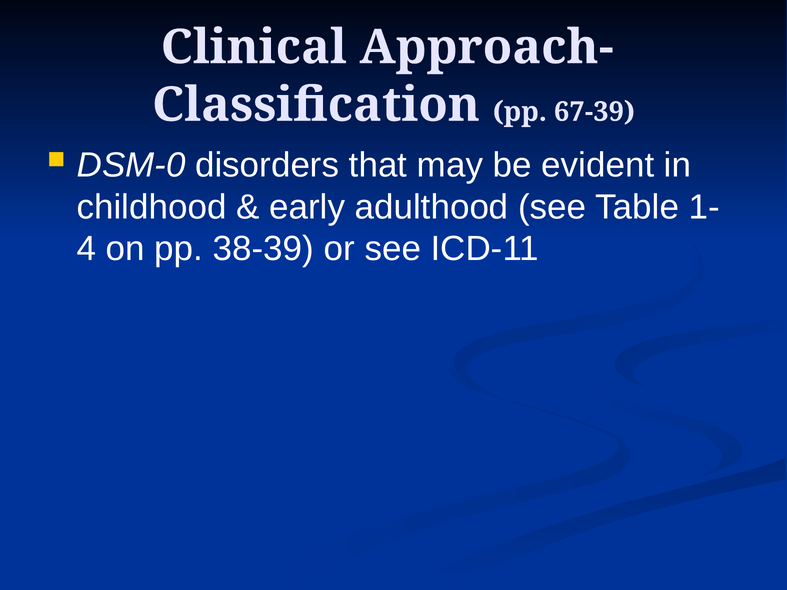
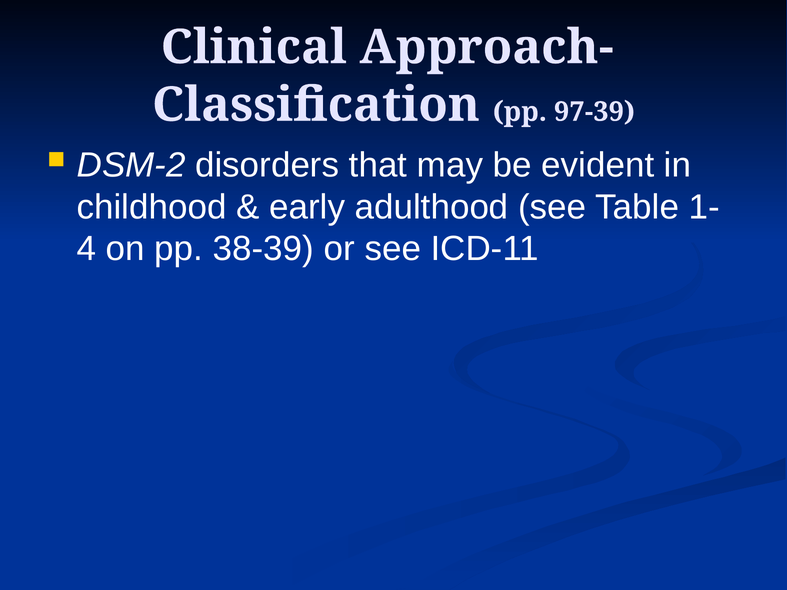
67-39: 67-39 -> 97-39 (594, 112)
DSM-0: DSM-0 -> DSM-2 (131, 165)
